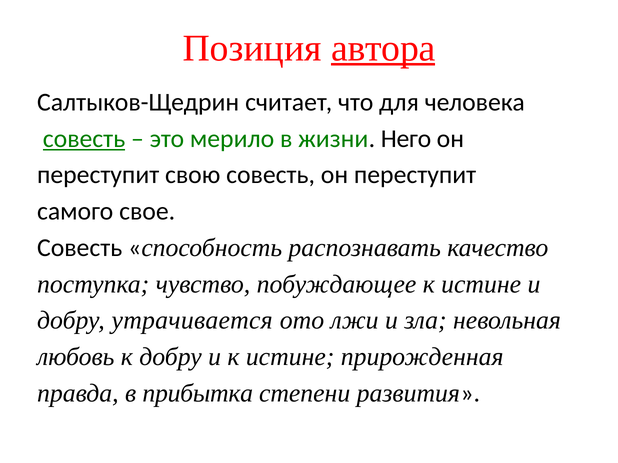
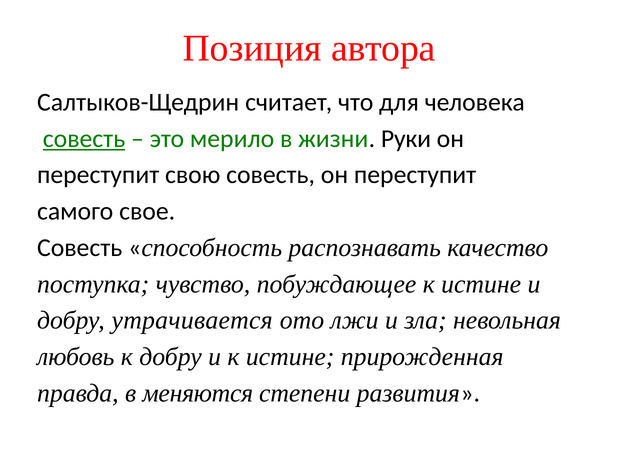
автора underline: present -> none (383, 48)
Него: Него -> Руки (406, 139)
прибытка: прибытка -> меняются (198, 394)
